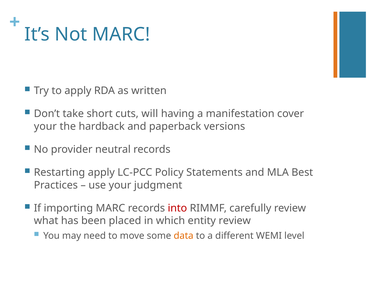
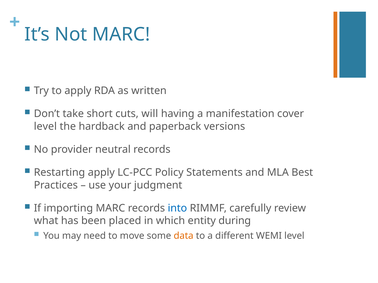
your: your -> level (45, 127)
into colour: red -> blue (177, 208)
entity review: review -> during (235, 221)
